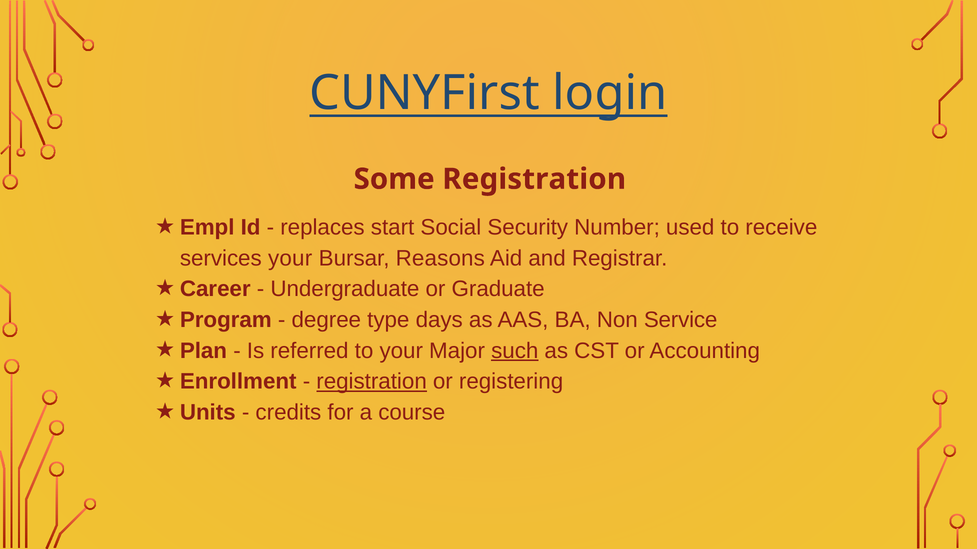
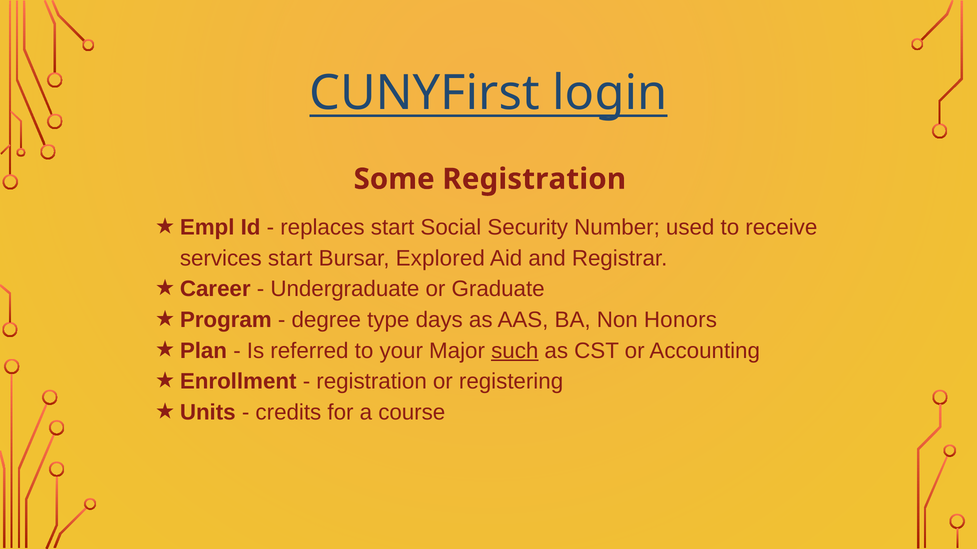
services your: your -> start (290, 258)
Reasons: Reasons -> Explored (440, 258)
Service: Service -> Honors (680, 320)
registration underline: present -> none (372, 382)
